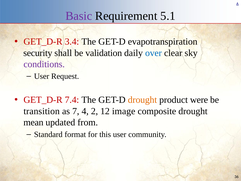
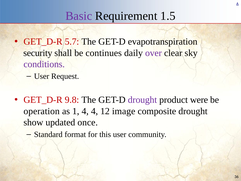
5.1: 5.1 -> 1.5 (168, 16)
3.4: 3.4 -> 5.7 (72, 42)
validation: validation -> continues (104, 53)
over colour: blue -> purple (153, 53)
7.4: 7.4 -> 9.8 (72, 100)
drought colour: orange -> purple (142, 100)
transition: transition -> operation (42, 111)
7: 7 -> 1 (76, 111)
4 2: 2 -> 4 (94, 111)
mean: mean -> show (33, 122)
from: from -> once (88, 122)
